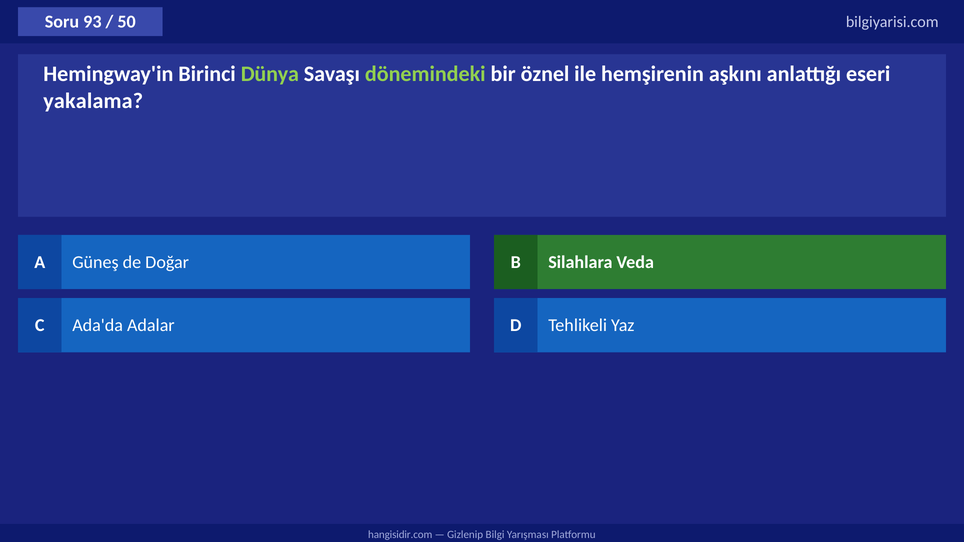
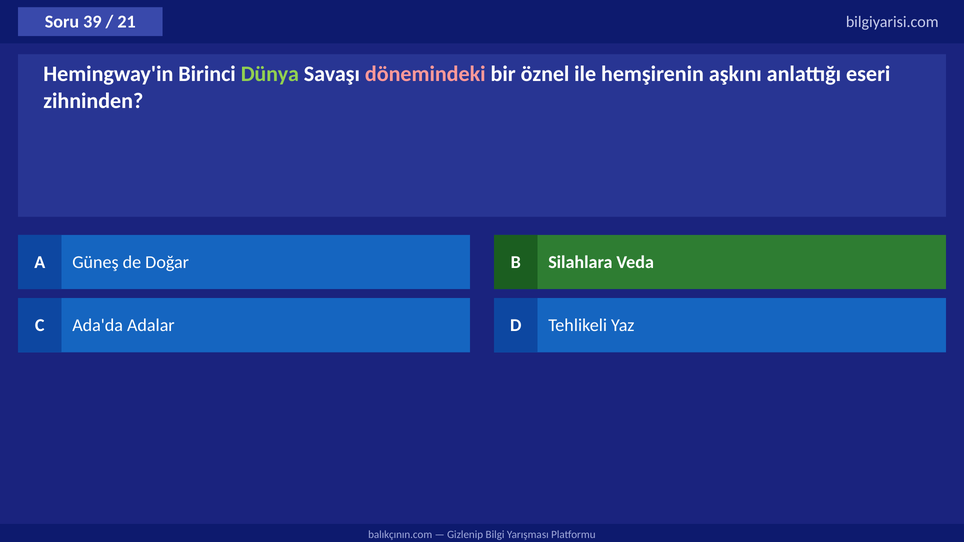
93: 93 -> 39 (92, 22)
50: 50 -> 21 (127, 22)
dönemindeki colour: light green -> pink (425, 74)
yakalama: yakalama -> zihninden (93, 101)
hangisidir.com: hangisidir.com -> balıkçının.com (400, 535)
